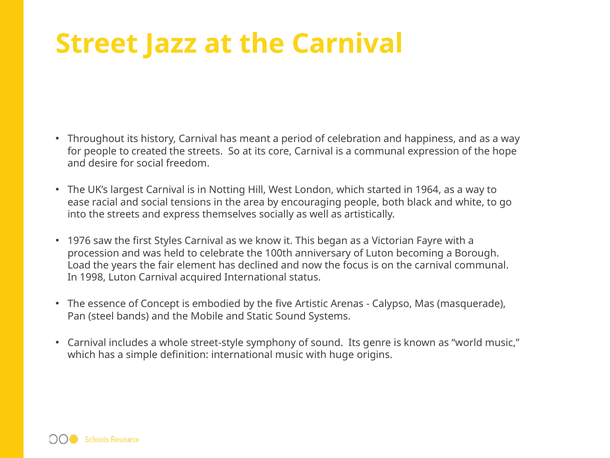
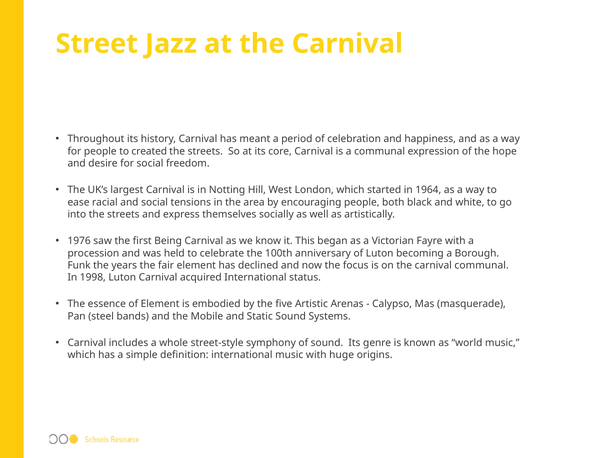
Styles: Styles -> Being (168, 241)
Load: Load -> Funk (79, 265)
of Concept: Concept -> Element (160, 304)
